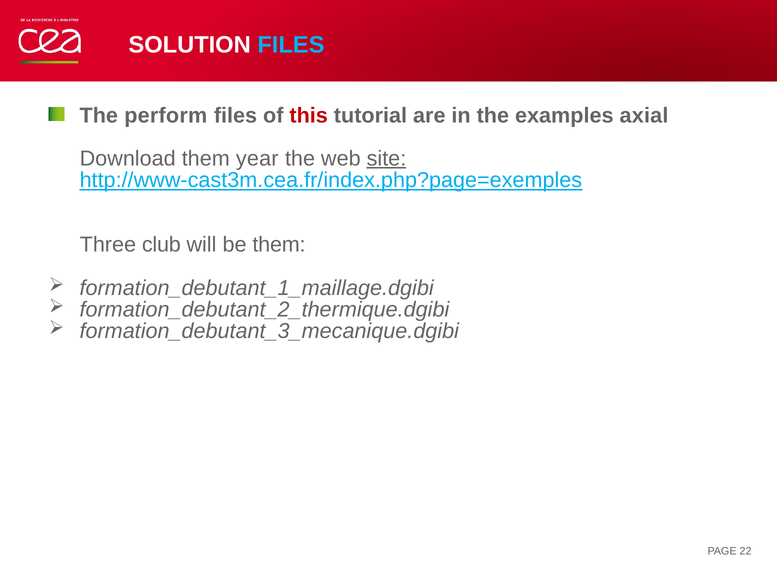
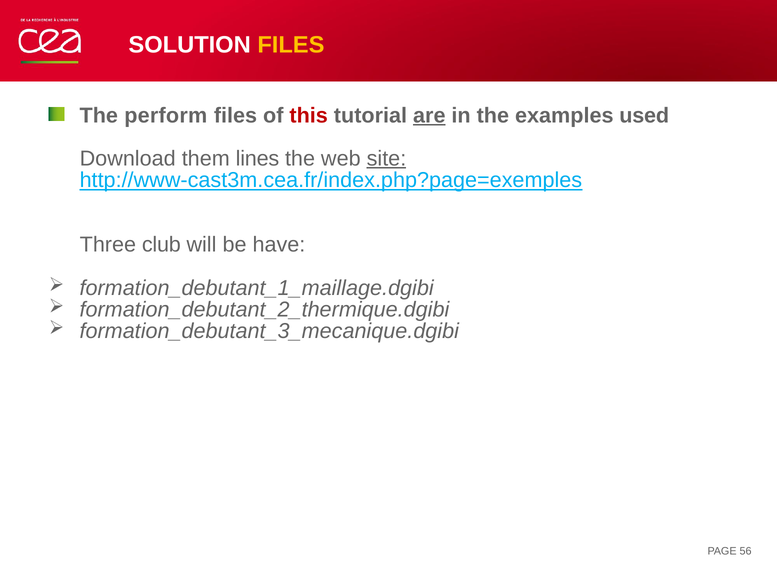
FILES colour: light blue -> yellow (291, 45)
are underline: none -> present (429, 116)
axial: axial -> used (644, 116)
year: year -> lines (257, 159)
be them: them -> have (279, 245)
22: 22 -> 56 (746, 552)
